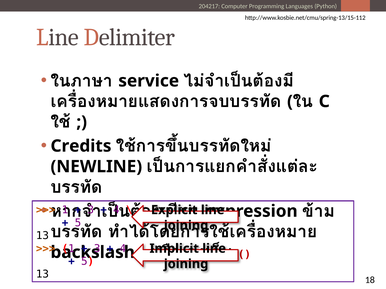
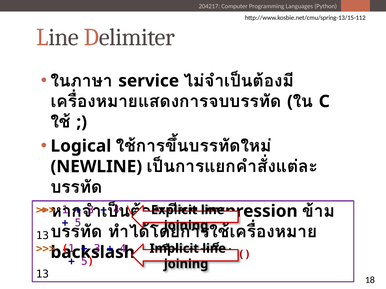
Credits: Credits -> Logical (81, 146)
